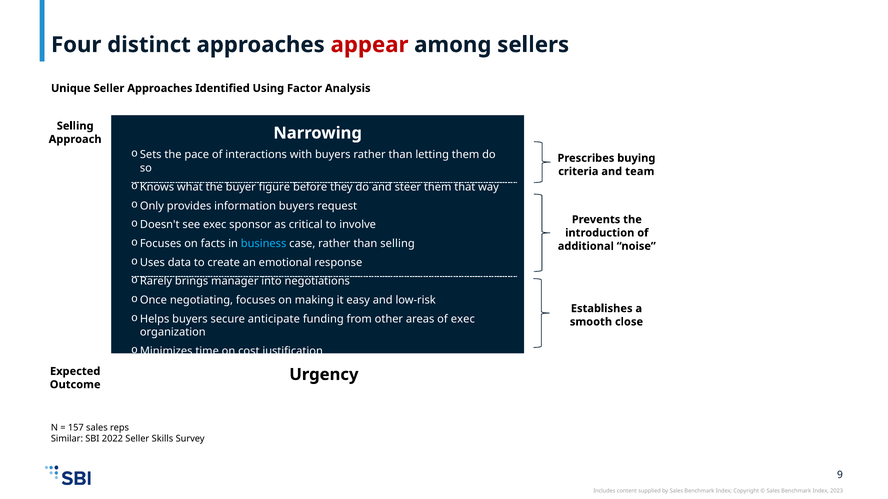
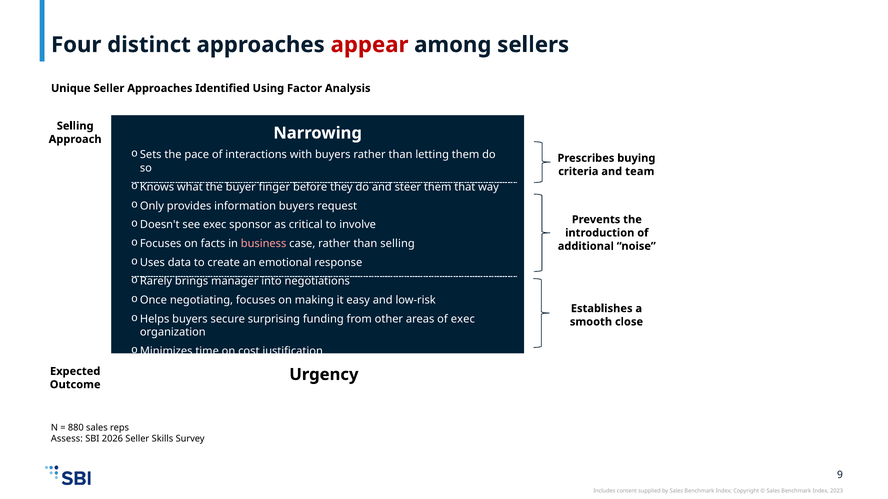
figure: figure -> finger (274, 187)
business colour: light blue -> pink (264, 244)
anticipate: anticipate -> surprising (274, 319)
157: 157 -> 880 (76, 428)
Similar: Similar -> Assess (67, 439)
2022: 2022 -> 2026 (112, 439)
